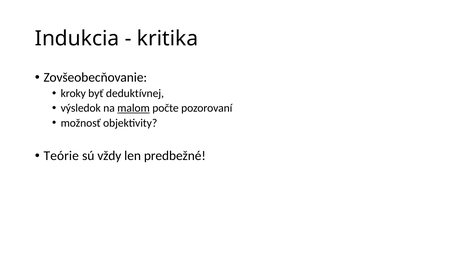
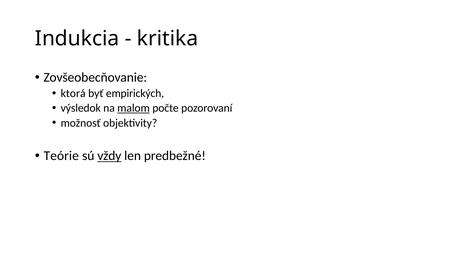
kroky: kroky -> ktorá (73, 93)
deduktívnej: deduktívnej -> empirických (135, 93)
vždy underline: none -> present (109, 156)
